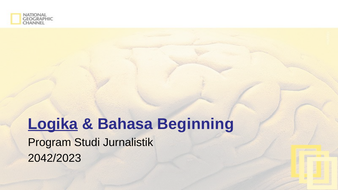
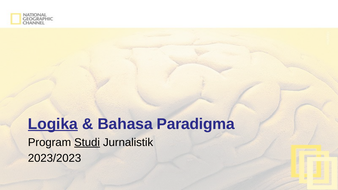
Beginning: Beginning -> Paradigma (196, 124)
Studi underline: none -> present (87, 142)
2042/2023: 2042/2023 -> 2023/2023 (55, 158)
